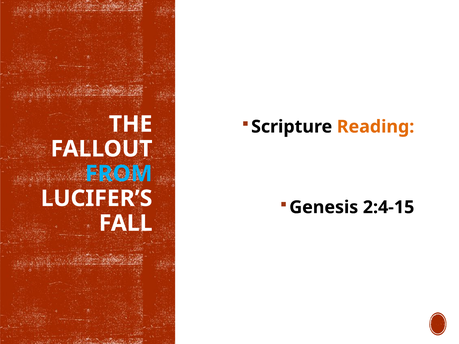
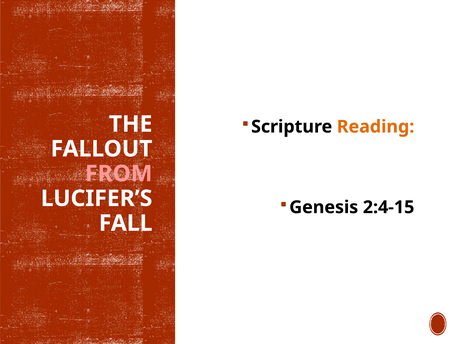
FROM colour: light blue -> pink (119, 174)
